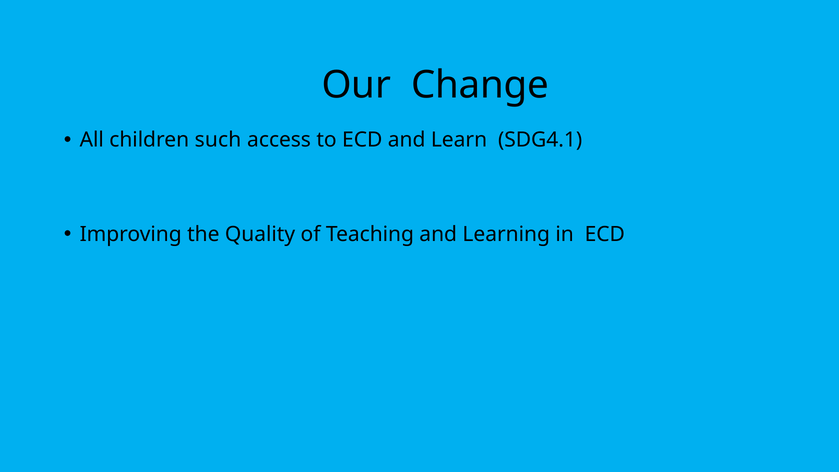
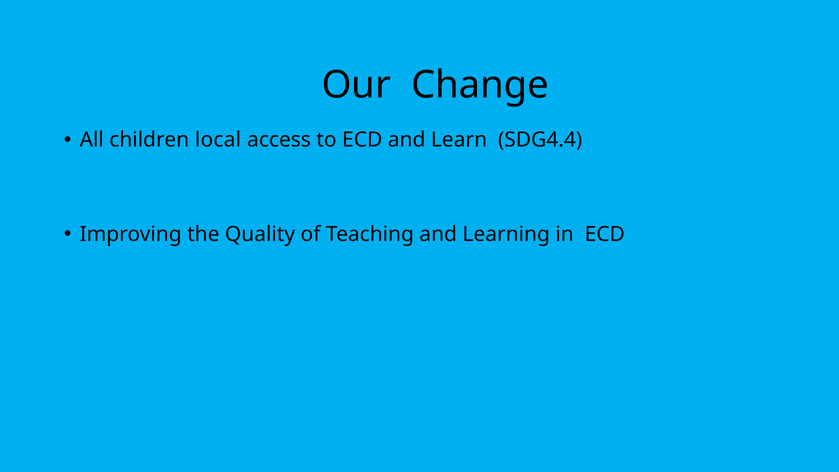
such: such -> local (218, 140)
SDG4.1: SDG4.1 -> SDG4.4 (540, 140)
